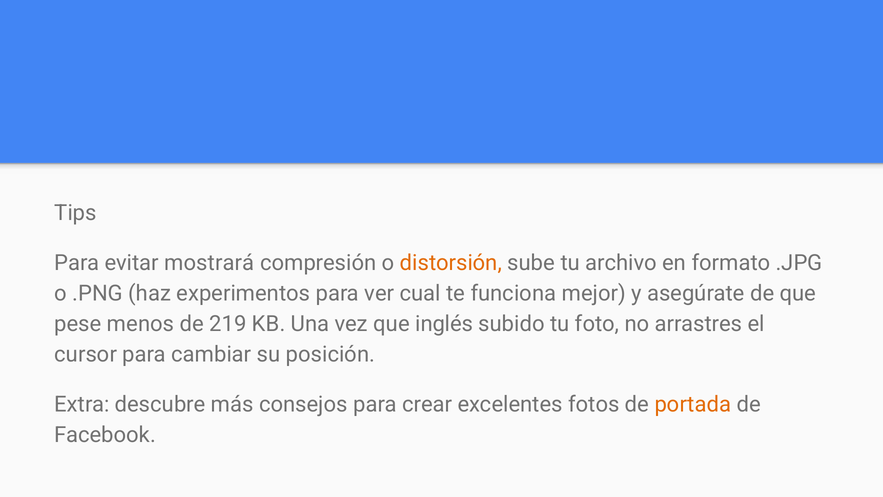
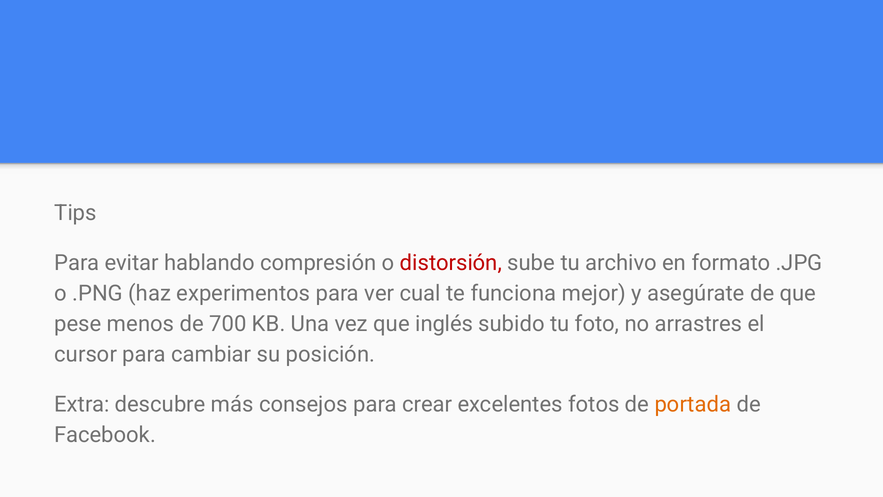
mostrará: mostrará -> hablando (210, 263)
distorsión colour: orange -> red (451, 263)
219: 219 -> 700 (228, 324)
